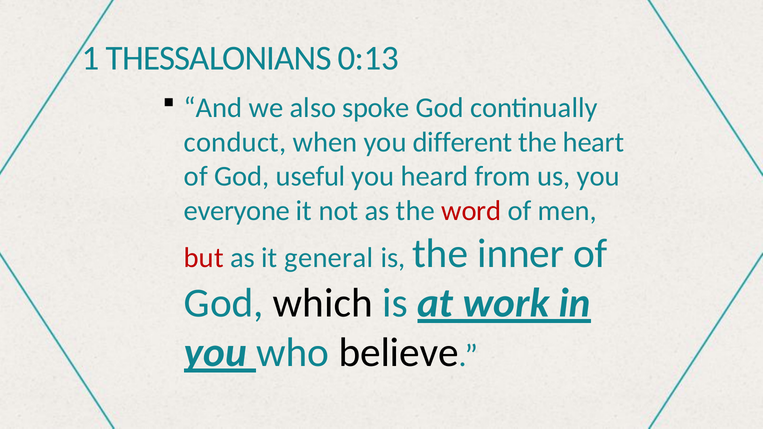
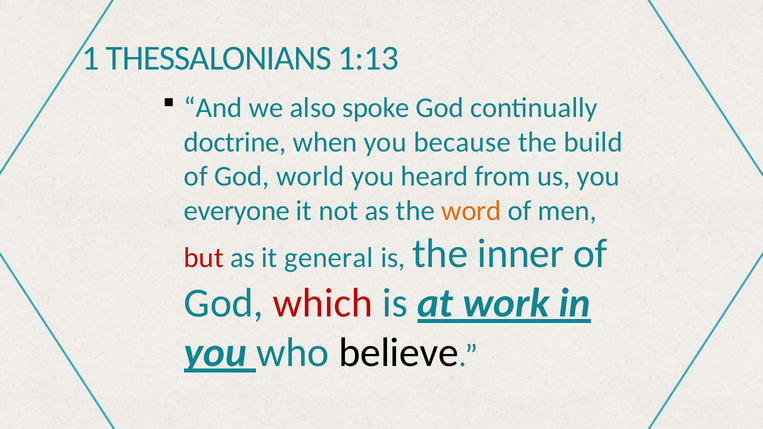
0:13: 0:13 -> 1:13 (368, 58)
conduct: conduct -> doctrine (235, 142)
different: different -> because (462, 142)
heart: heart -> build (593, 142)
useful: useful -> world (310, 176)
word colour: red -> orange (471, 211)
which colour: black -> red (323, 303)
